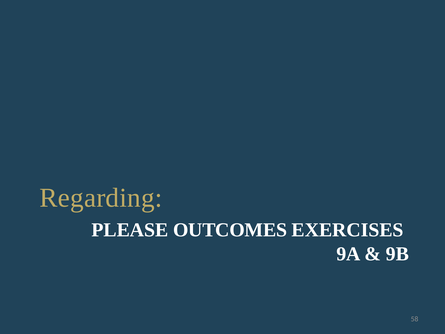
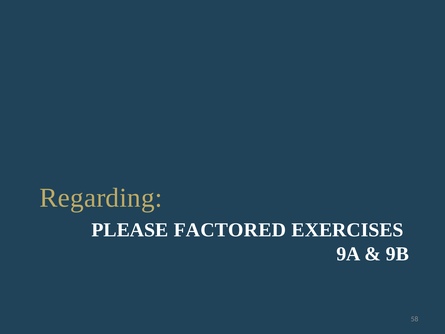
OUTCOMES: OUTCOMES -> FACTORED (230, 230)
